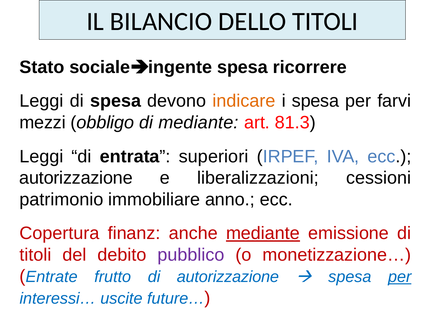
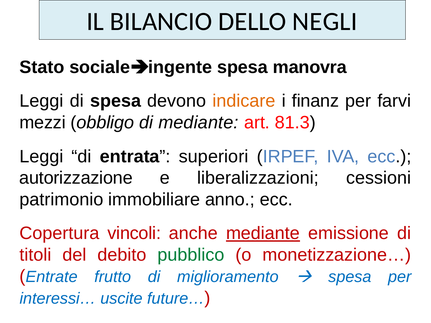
DELLO TITOLI: TITOLI -> NEGLI (325, 22)
ricorrere: ricorrere -> manovra (310, 67)
i spesa: spesa -> finanz (315, 101)
finanz: finanz -> vincoli (134, 233)
pubblico colour: purple -> green (191, 255)
di autorizzazione: autorizzazione -> miglioramento (228, 277)
per underline: present -> none (400, 277)
